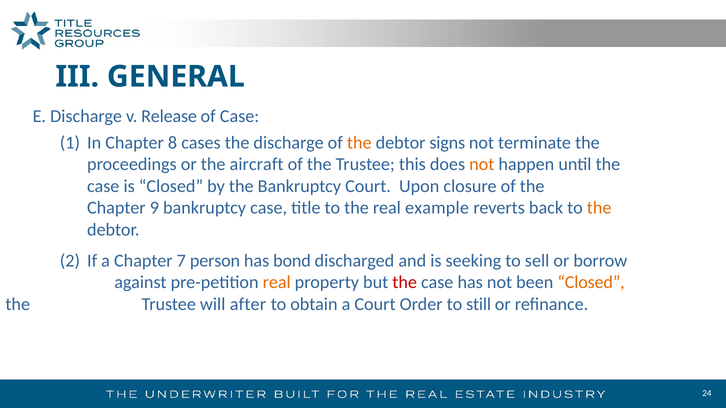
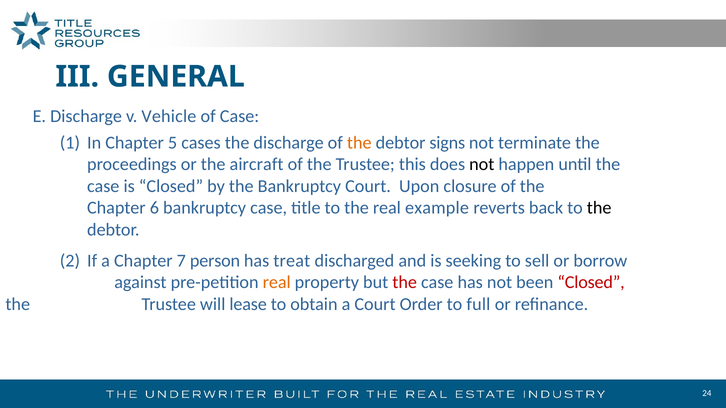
Release: Release -> Vehicle (169, 116)
8: 8 -> 5 (173, 143)
not colour: orange -> black (482, 165)
9: 9 -> 6 (154, 208)
the colour: orange -> black (599, 208)
bond: bond -> treat (292, 261)
Closed colour: orange -> red (591, 283)
after: after -> lease (248, 304)
still: still -> full (478, 304)
